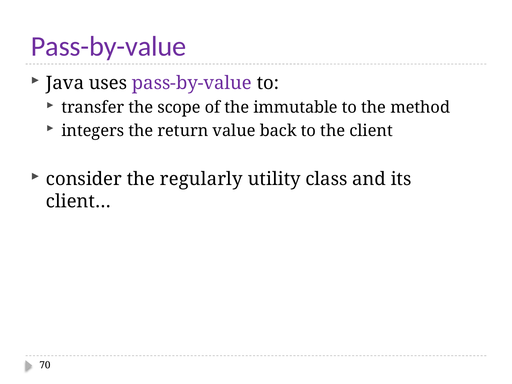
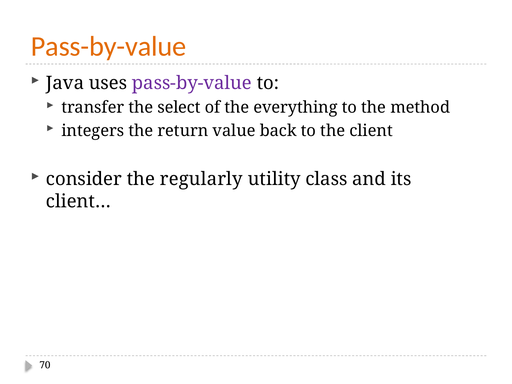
Pass-by-value colour: purple -> orange (109, 46)
scope: scope -> select (179, 108)
immutable: immutable -> everything (296, 108)
